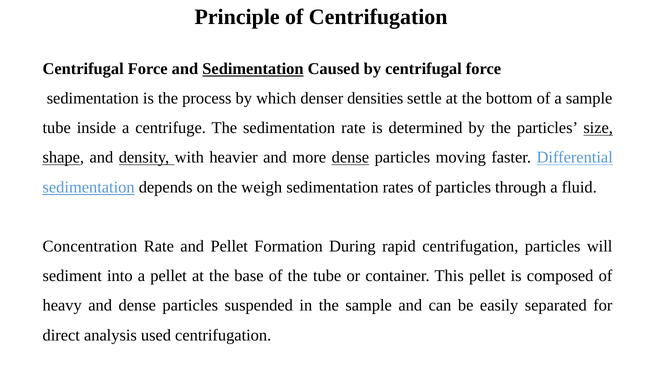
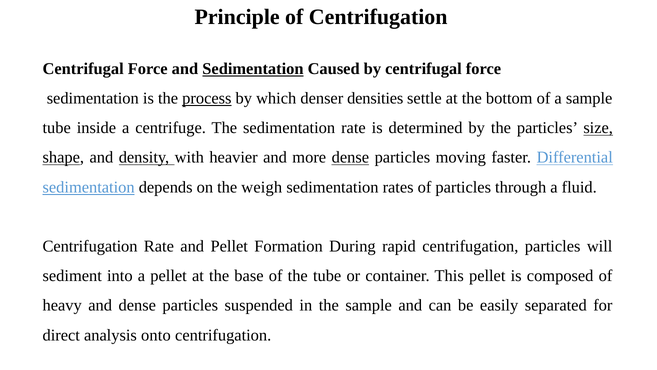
process underline: none -> present (207, 98)
Concentration: Concentration -> Centrifugation (90, 246)
used: used -> onto (156, 335)
